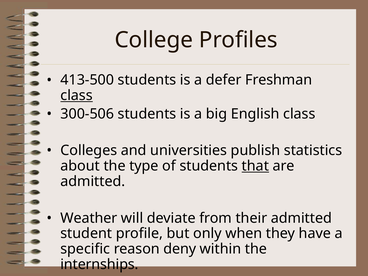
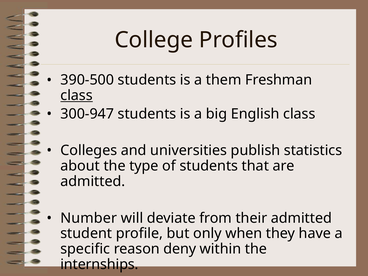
413-500: 413-500 -> 390-500 (87, 80)
defer: defer -> them (224, 80)
300-506: 300-506 -> 300-947 (87, 114)
that underline: present -> none (255, 166)
Weather: Weather -> Number (89, 218)
